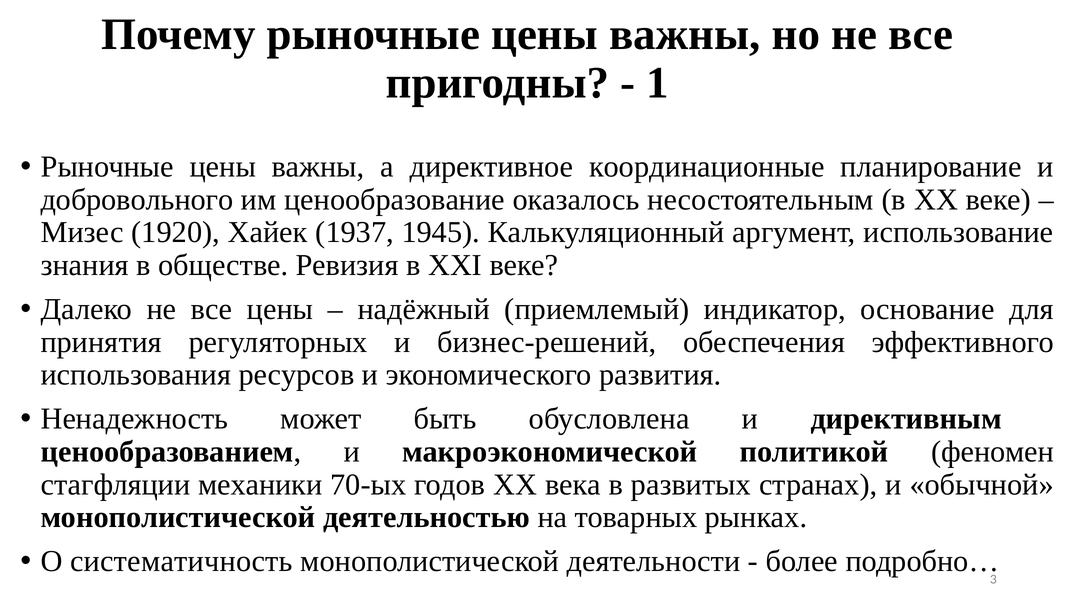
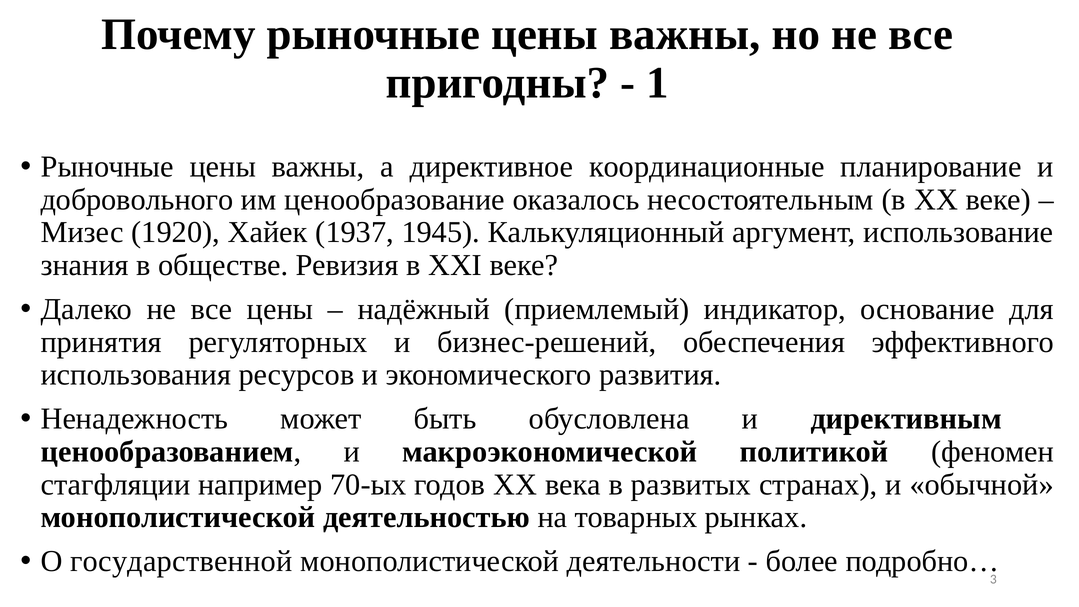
механики: механики -> например (260, 485)
систематичность: систематичность -> государственной (181, 561)
